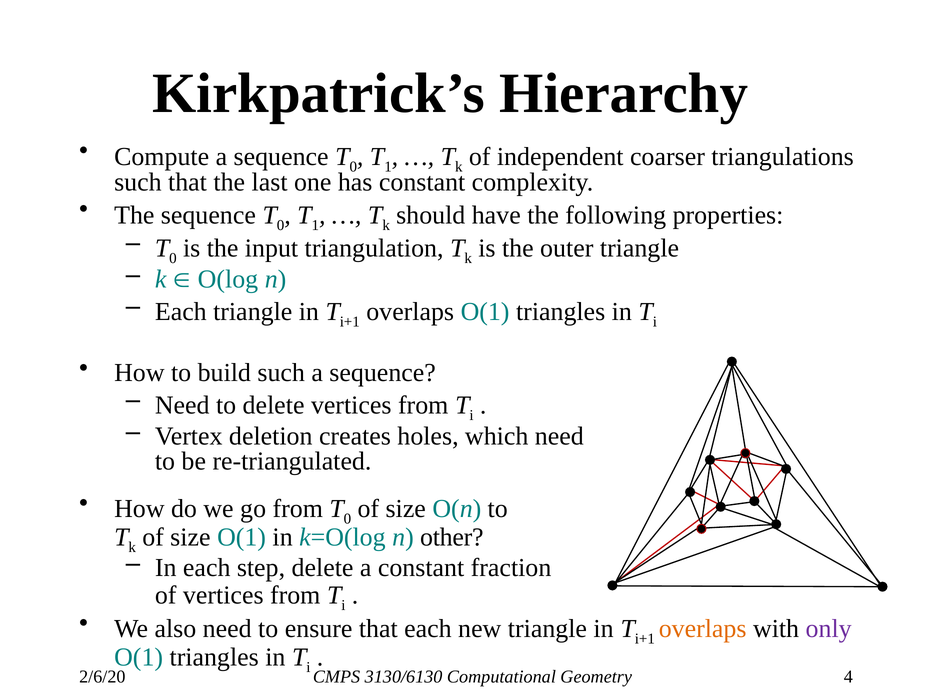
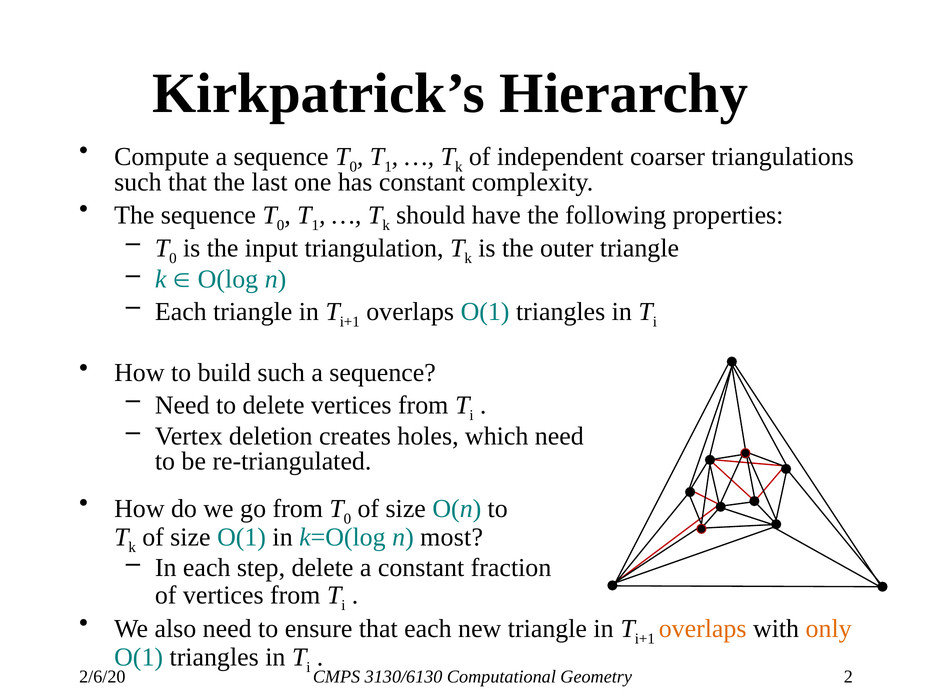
other: other -> most (452, 537)
only colour: purple -> orange (829, 629)
4: 4 -> 2 (848, 677)
